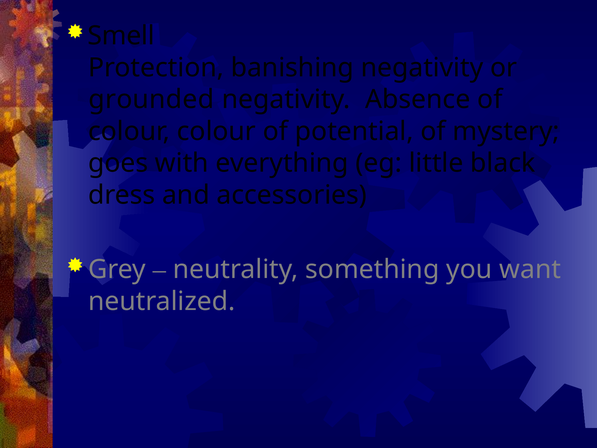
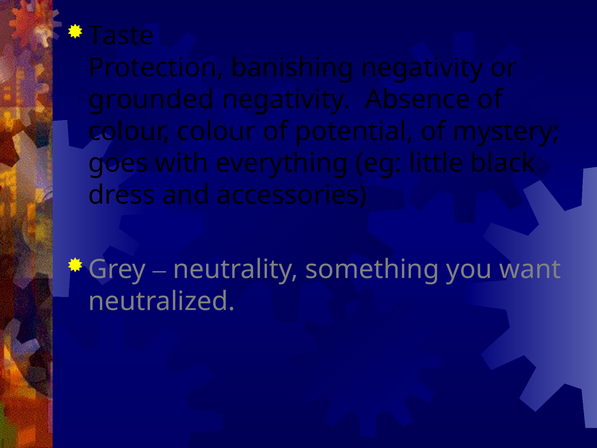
Smell: Smell -> Taste (121, 36)
